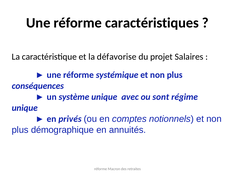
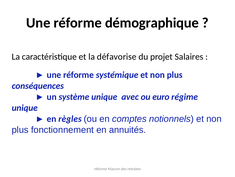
caractéristiques: caractéristiques -> démographique (152, 23)
sont: sont -> euro (161, 96)
privés: privés -> règles (70, 118)
démographique: démographique -> fonctionnement (62, 129)
